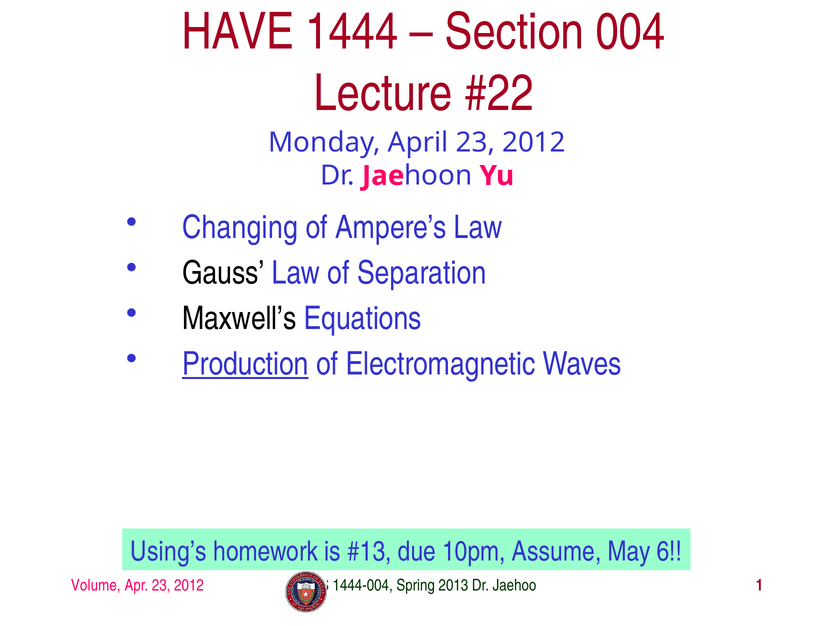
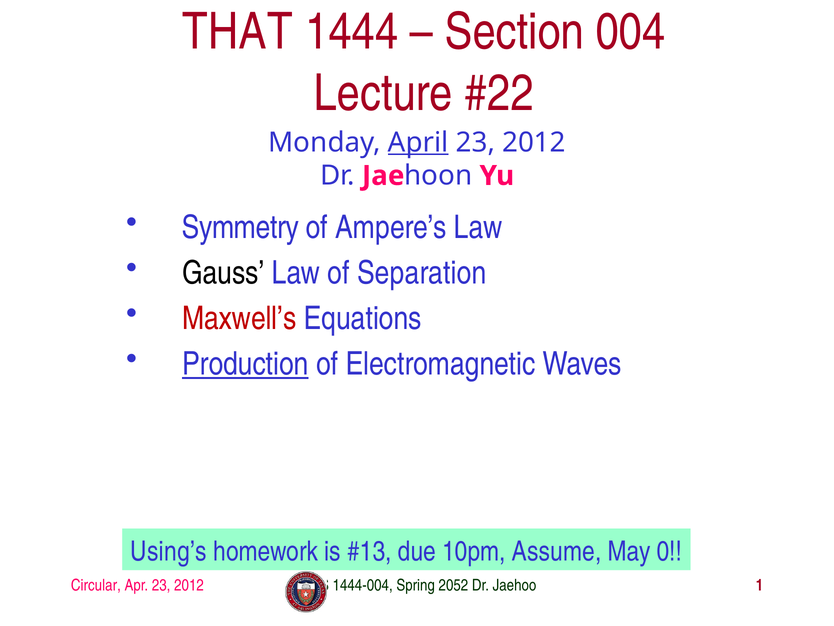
HAVE: HAVE -> THAT (238, 32)
April underline: none -> present (418, 142)
Changing: Changing -> Symmetry (240, 227)
Maxwell’s colour: black -> red (239, 318)
6: 6 -> 0 (669, 551)
Volume: Volume -> Circular (96, 585)
2013: 2013 -> 2052 (453, 585)
